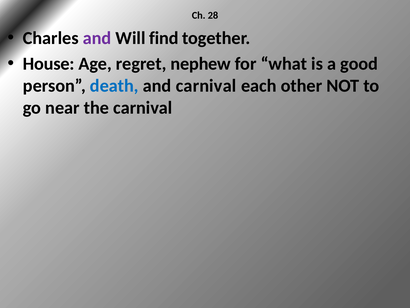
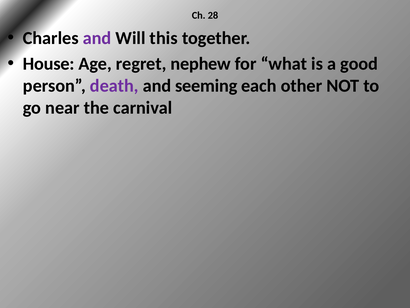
find: find -> this (164, 38)
death colour: blue -> purple (114, 86)
and carnival: carnival -> seeming (206, 86)
